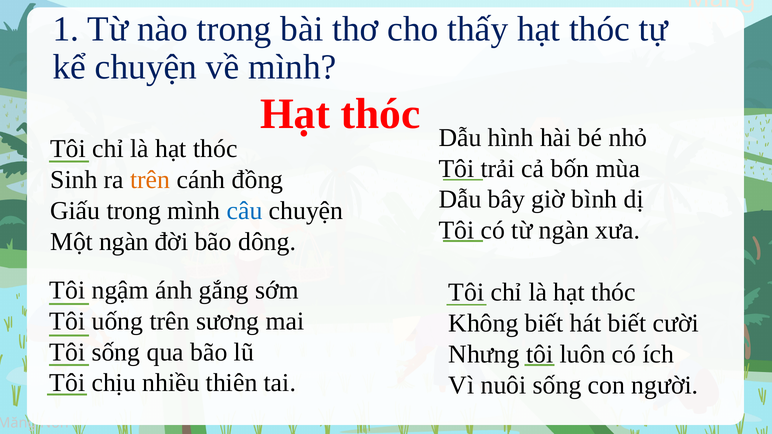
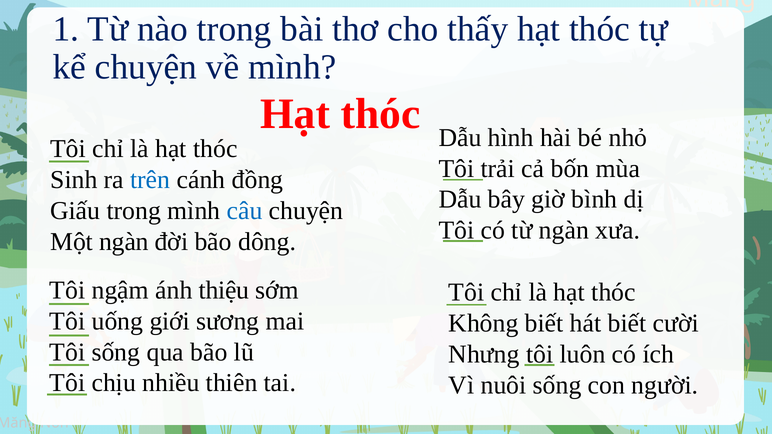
trên colour: orange -> blue (150, 180)
gắng: gắng -> thiệu (224, 291)
uống trên: trên -> giới (170, 321)
